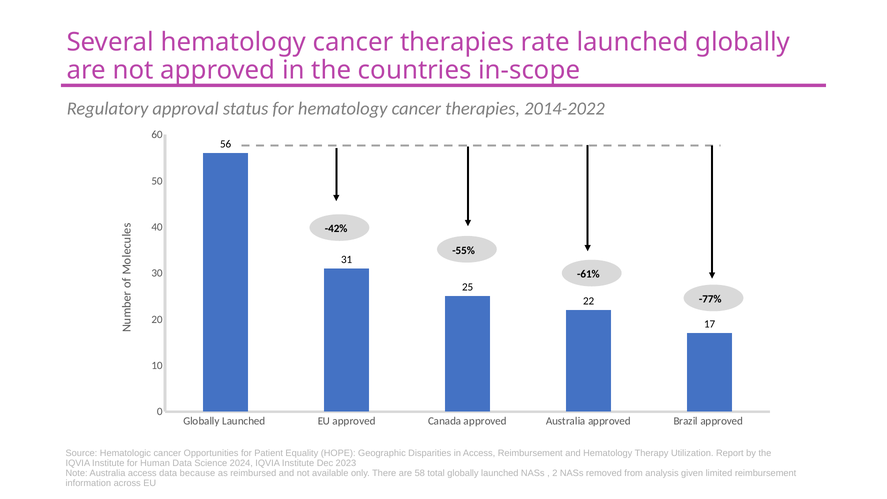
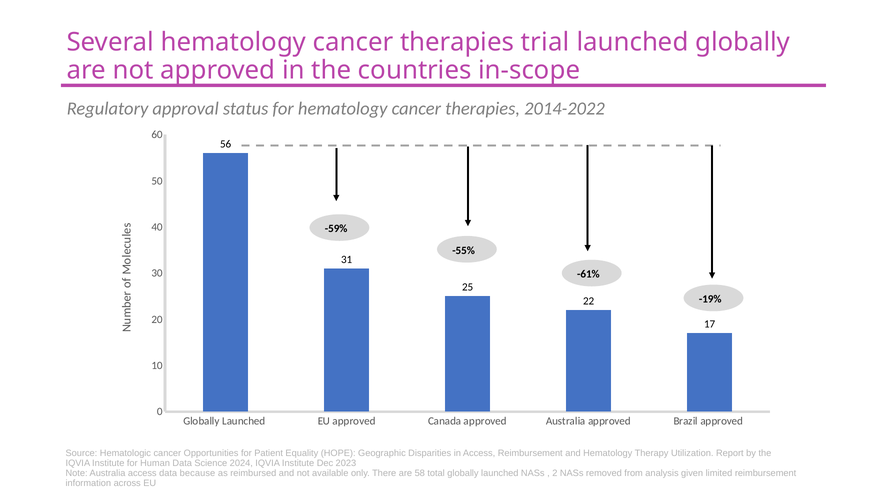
rate: rate -> trial (545, 42)
-42%: -42% -> -59% (336, 229)
-77%: -77% -> -19% (710, 299)
